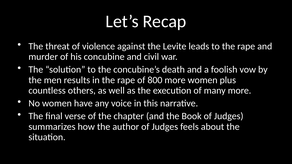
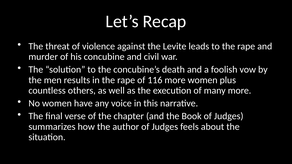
800: 800 -> 116 (155, 80)
